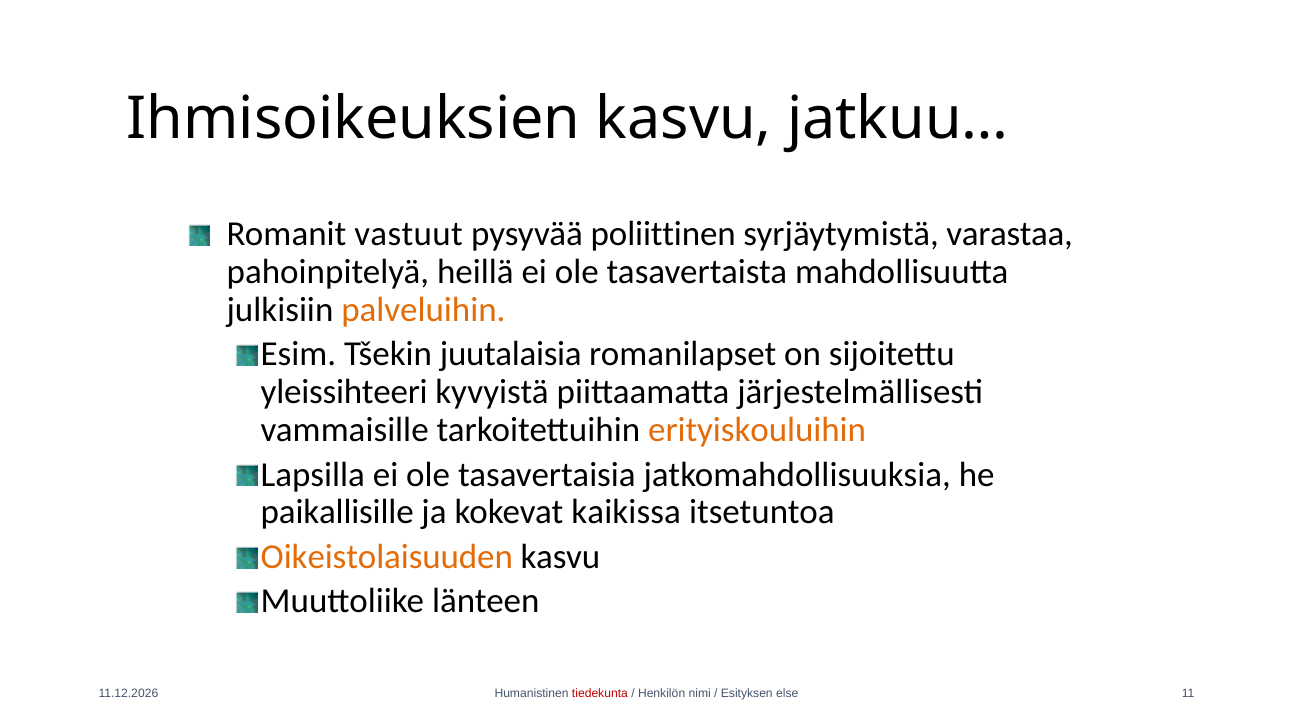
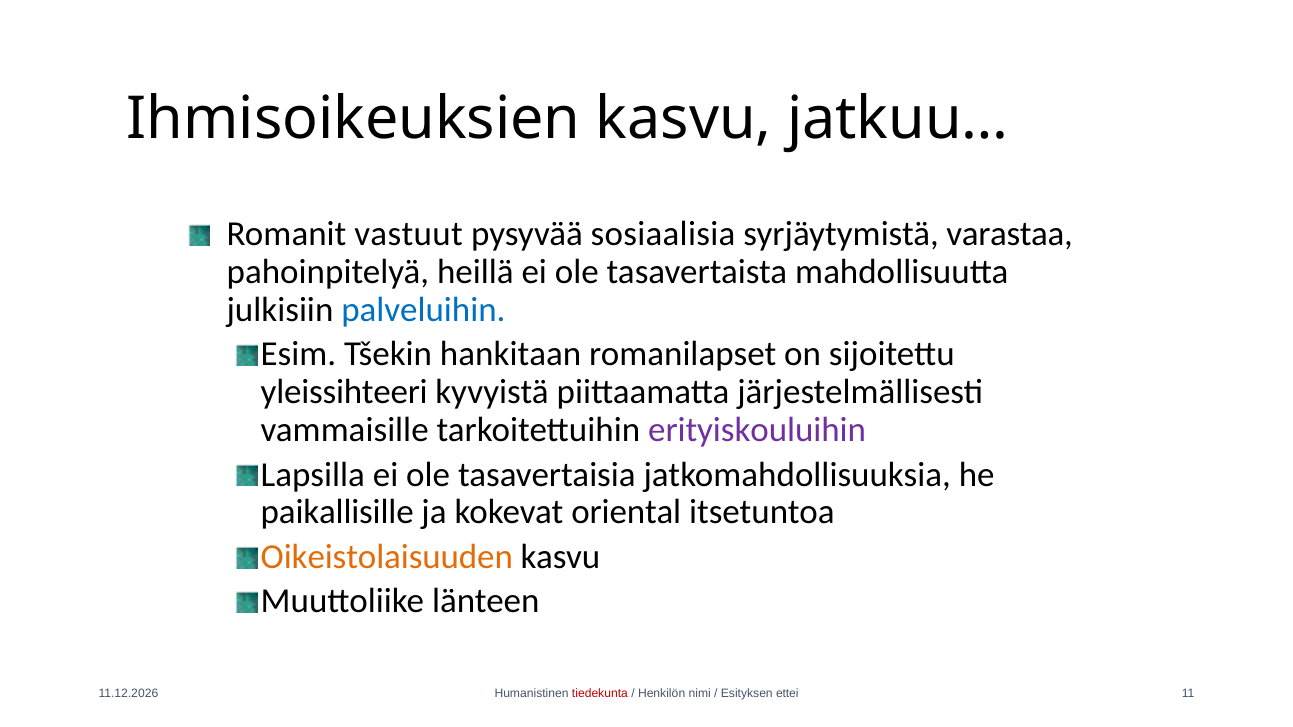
poliittinen: poliittinen -> sosiaalisia (663, 234)
palveluihin colour: orange -> blue (423, 310)
juutalaisia: juutalaisia -> hankitaan (511, 355)
erityiskouluihin colour: orange -> purple (757, 430)
kaikissa: kaikissa -> oriental (626, 512)
else: else -> ettei (787, 694)
